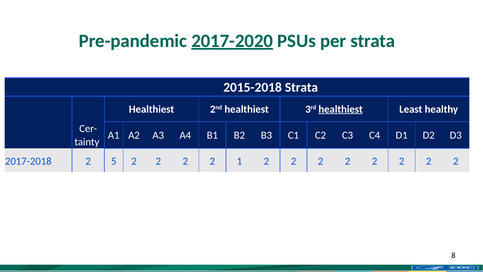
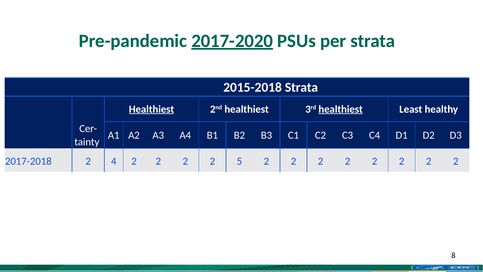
Healthiest underline: none -> present (152, 109)
2017-2018 2 5: 5 -> 4 (114, 161)
2 2 2 1: 1 -> 5 (239, 161)
